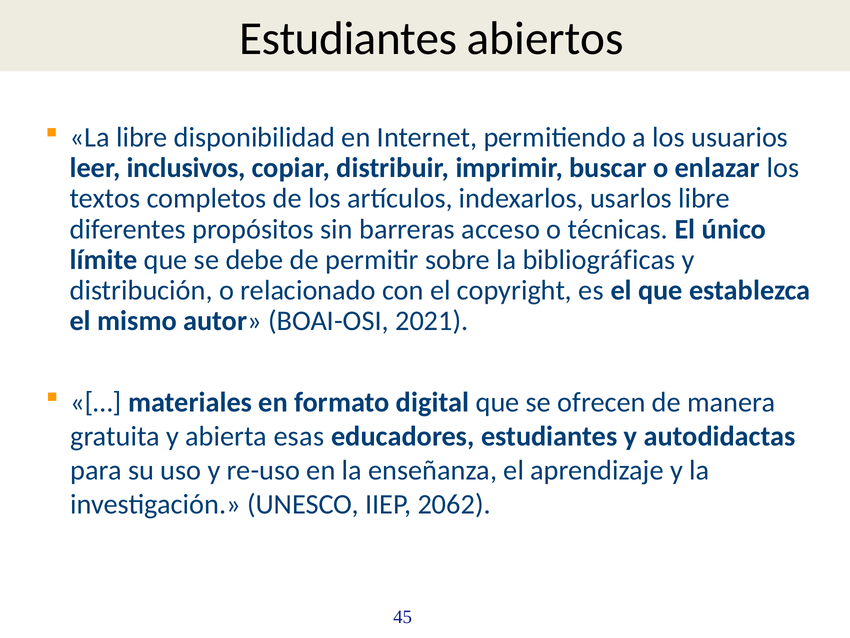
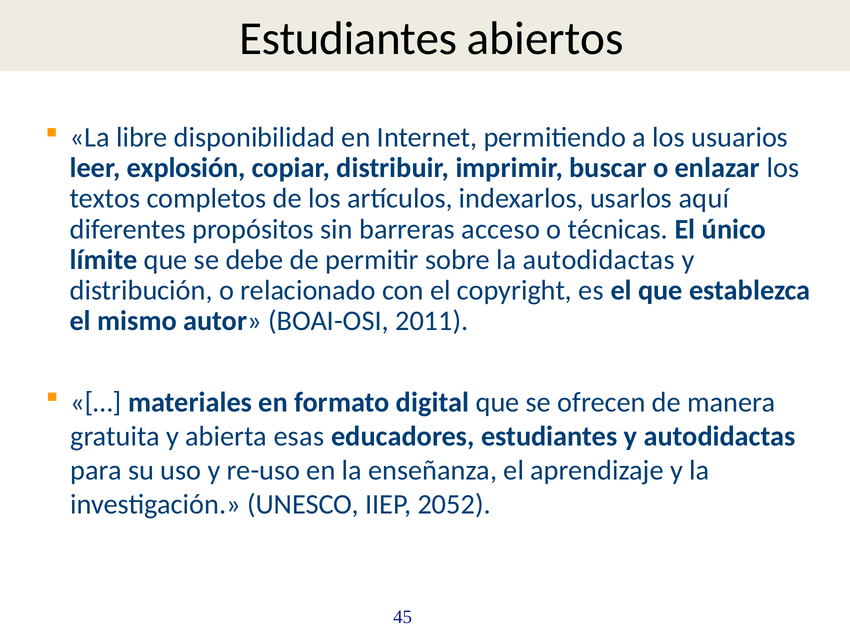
inclusivos: inclusivos -> explosión (186, 168)
usarlos libre: libre -> aquí (704, 198)
la bibliográficas: bibliográficas -> autodidactas (599, 260)
2021: 2021 -> 2011 (432, 321)
2062: 2062 -> 2052 (454, 504)
